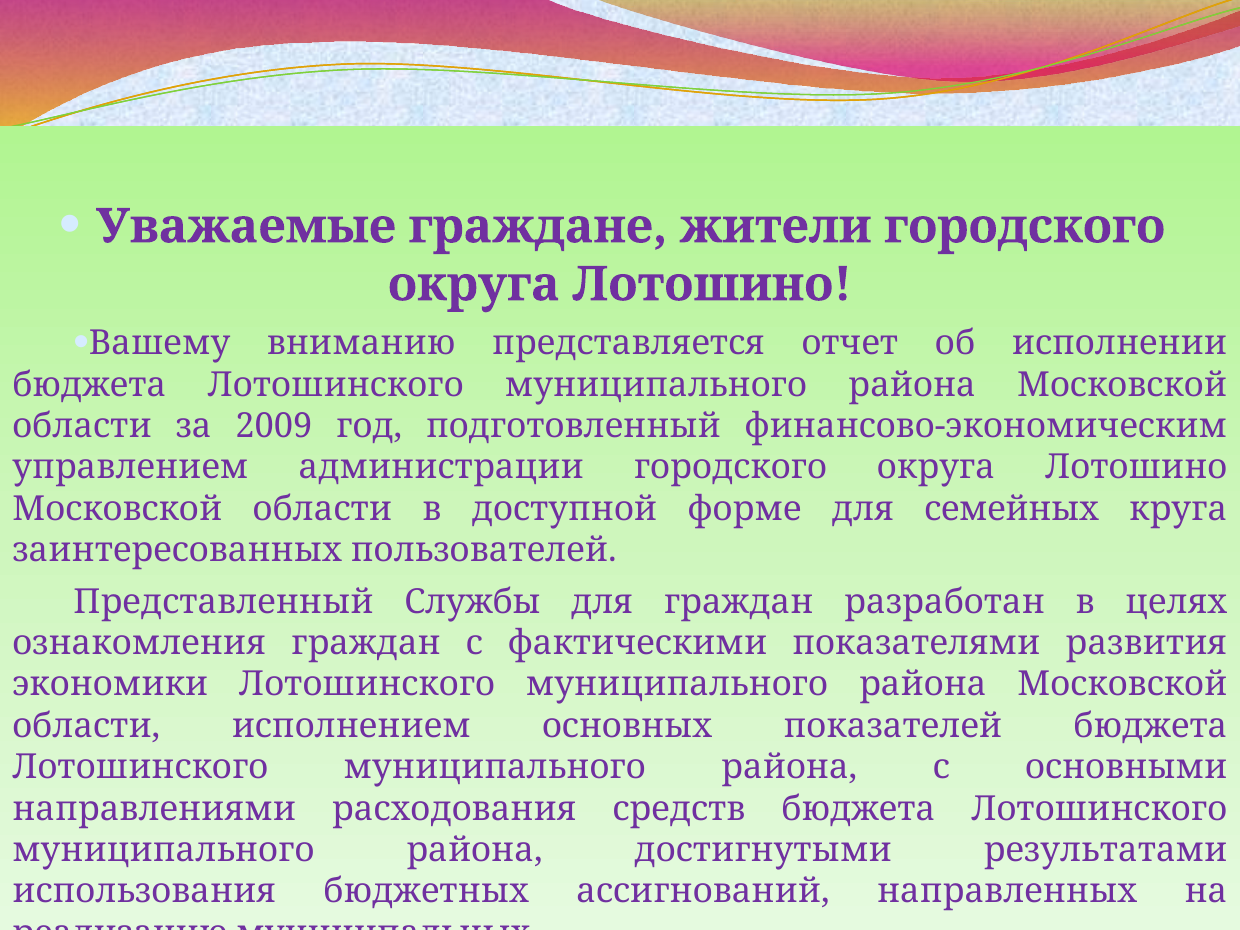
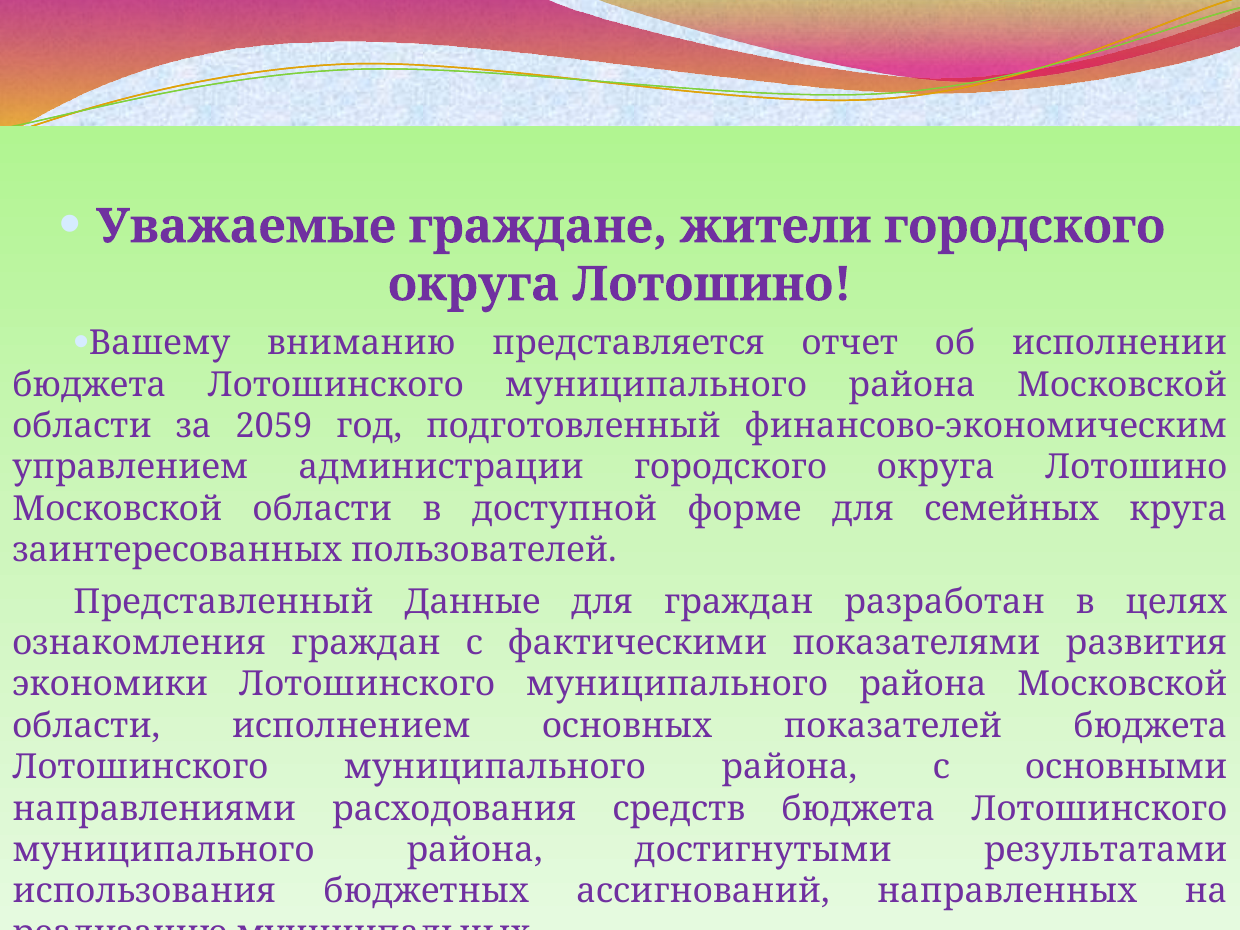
2009: 2009 -> 2059 (274, 426)
Службы: Службы -> Данные (472, 602)
